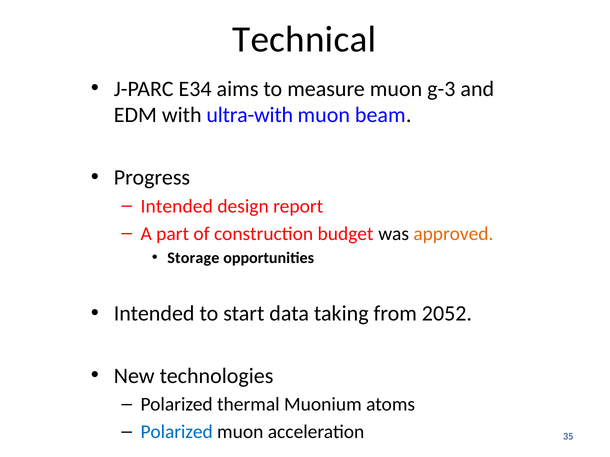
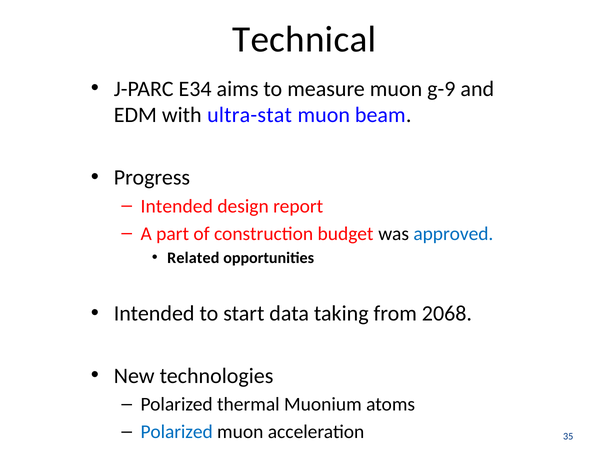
g-3: g-3 -> g-9 (441, 89)
ultra-with: ultra-with -> ultra-stat (250, 115)
approved colour: orange -> blue (453, 234)
Storage: Storage -> Related (193, 258)
2052: 2052 -> 2068 (447, 314)
